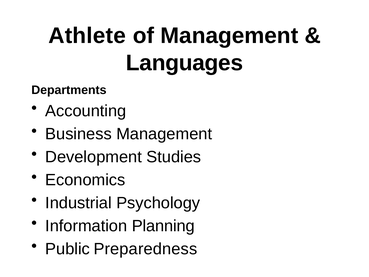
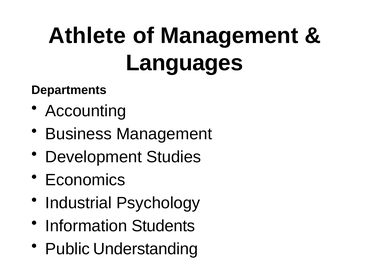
Planning: Planning -> Students (163, 226)
Preparedness: Preparedness -> Understanding (146, 249)
